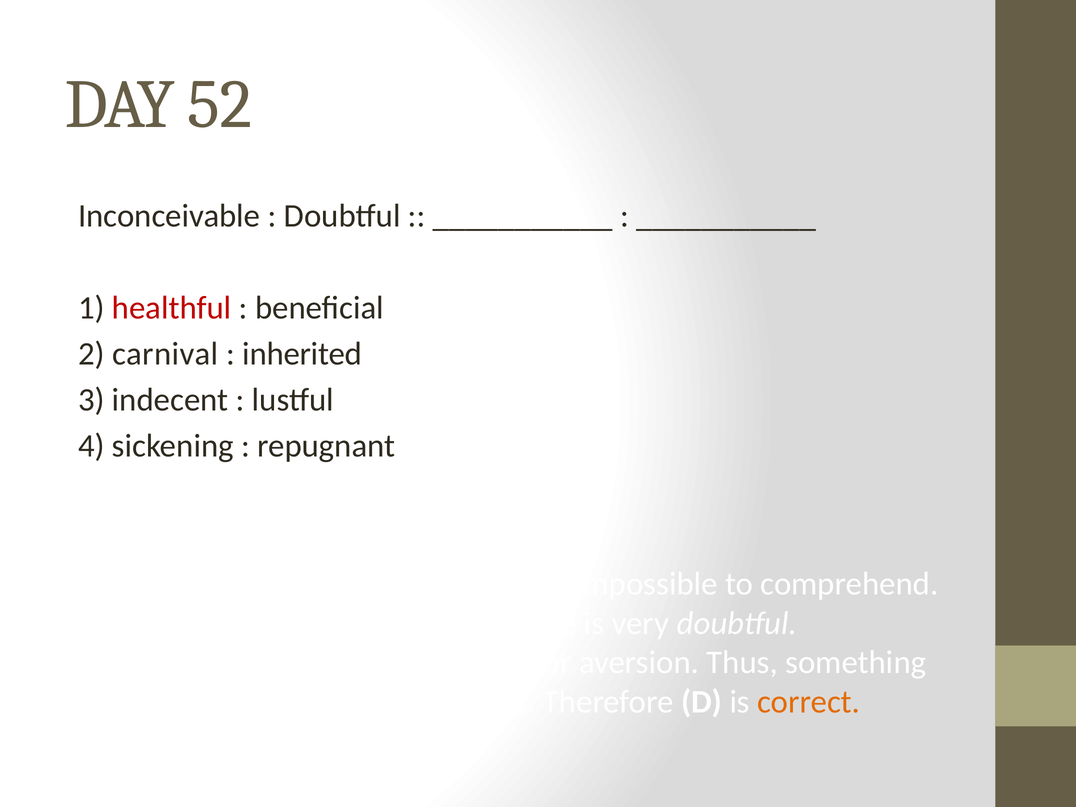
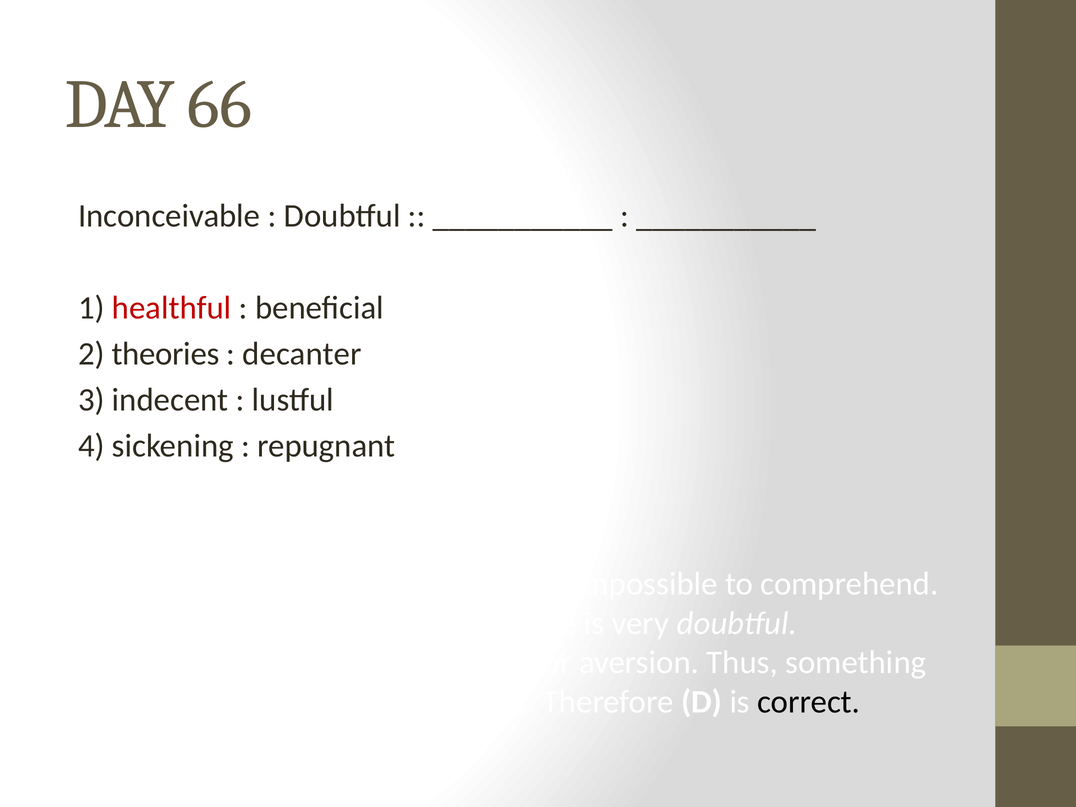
52: 52 -> 66 (220, 104)
carnival: carnival -> theories (166, 354)
inherited: inherited -> decanter (302, 354)
correct colour: orange -> black (809, 702)
